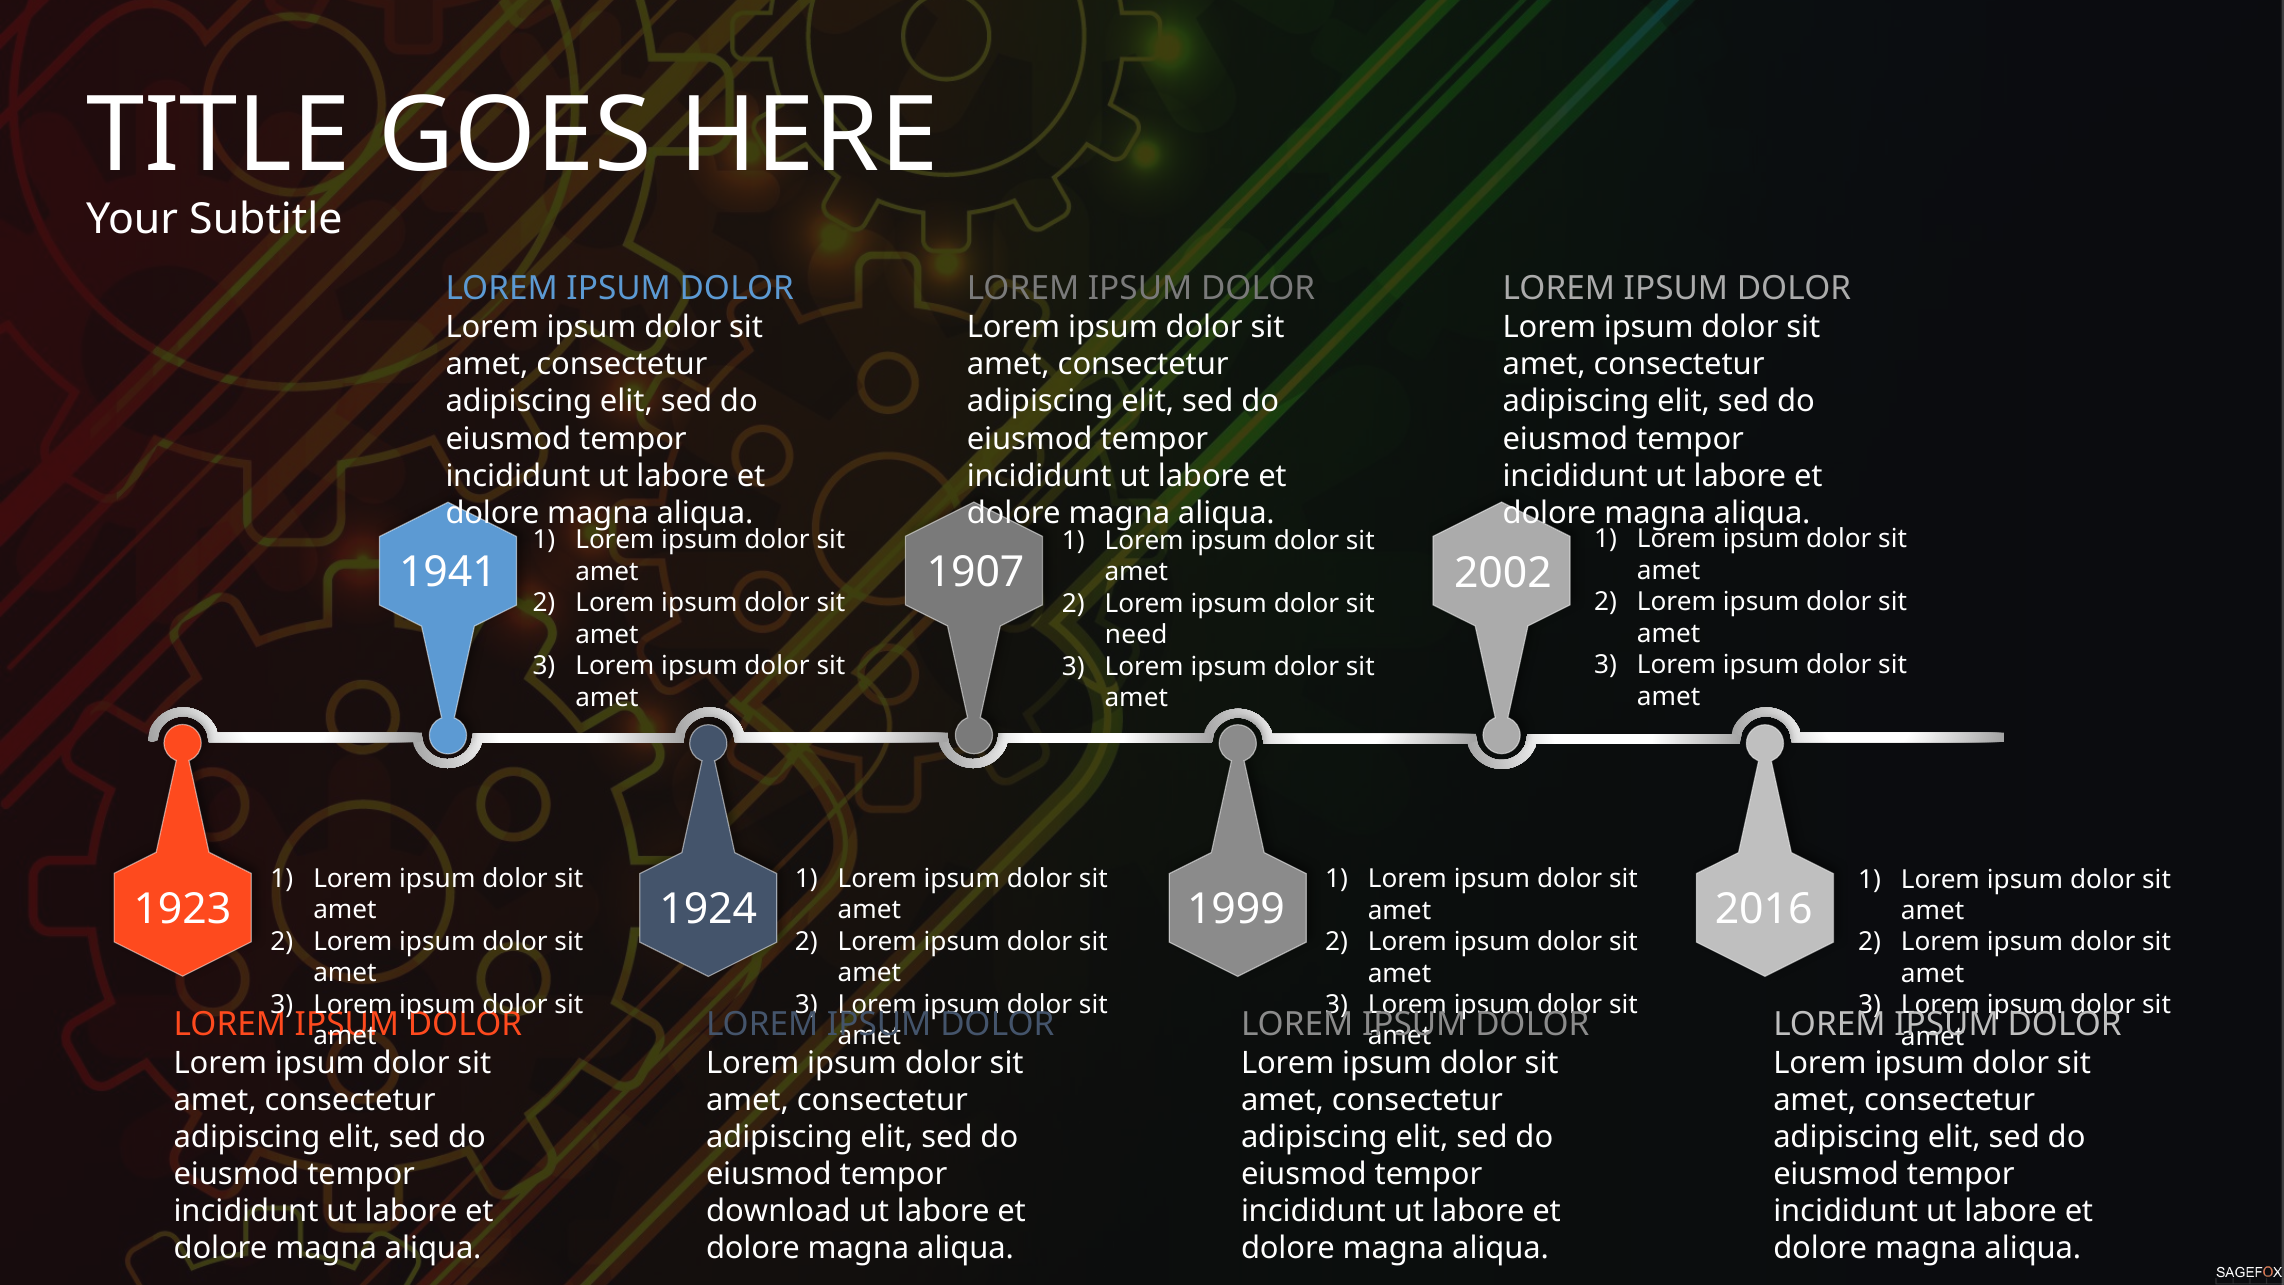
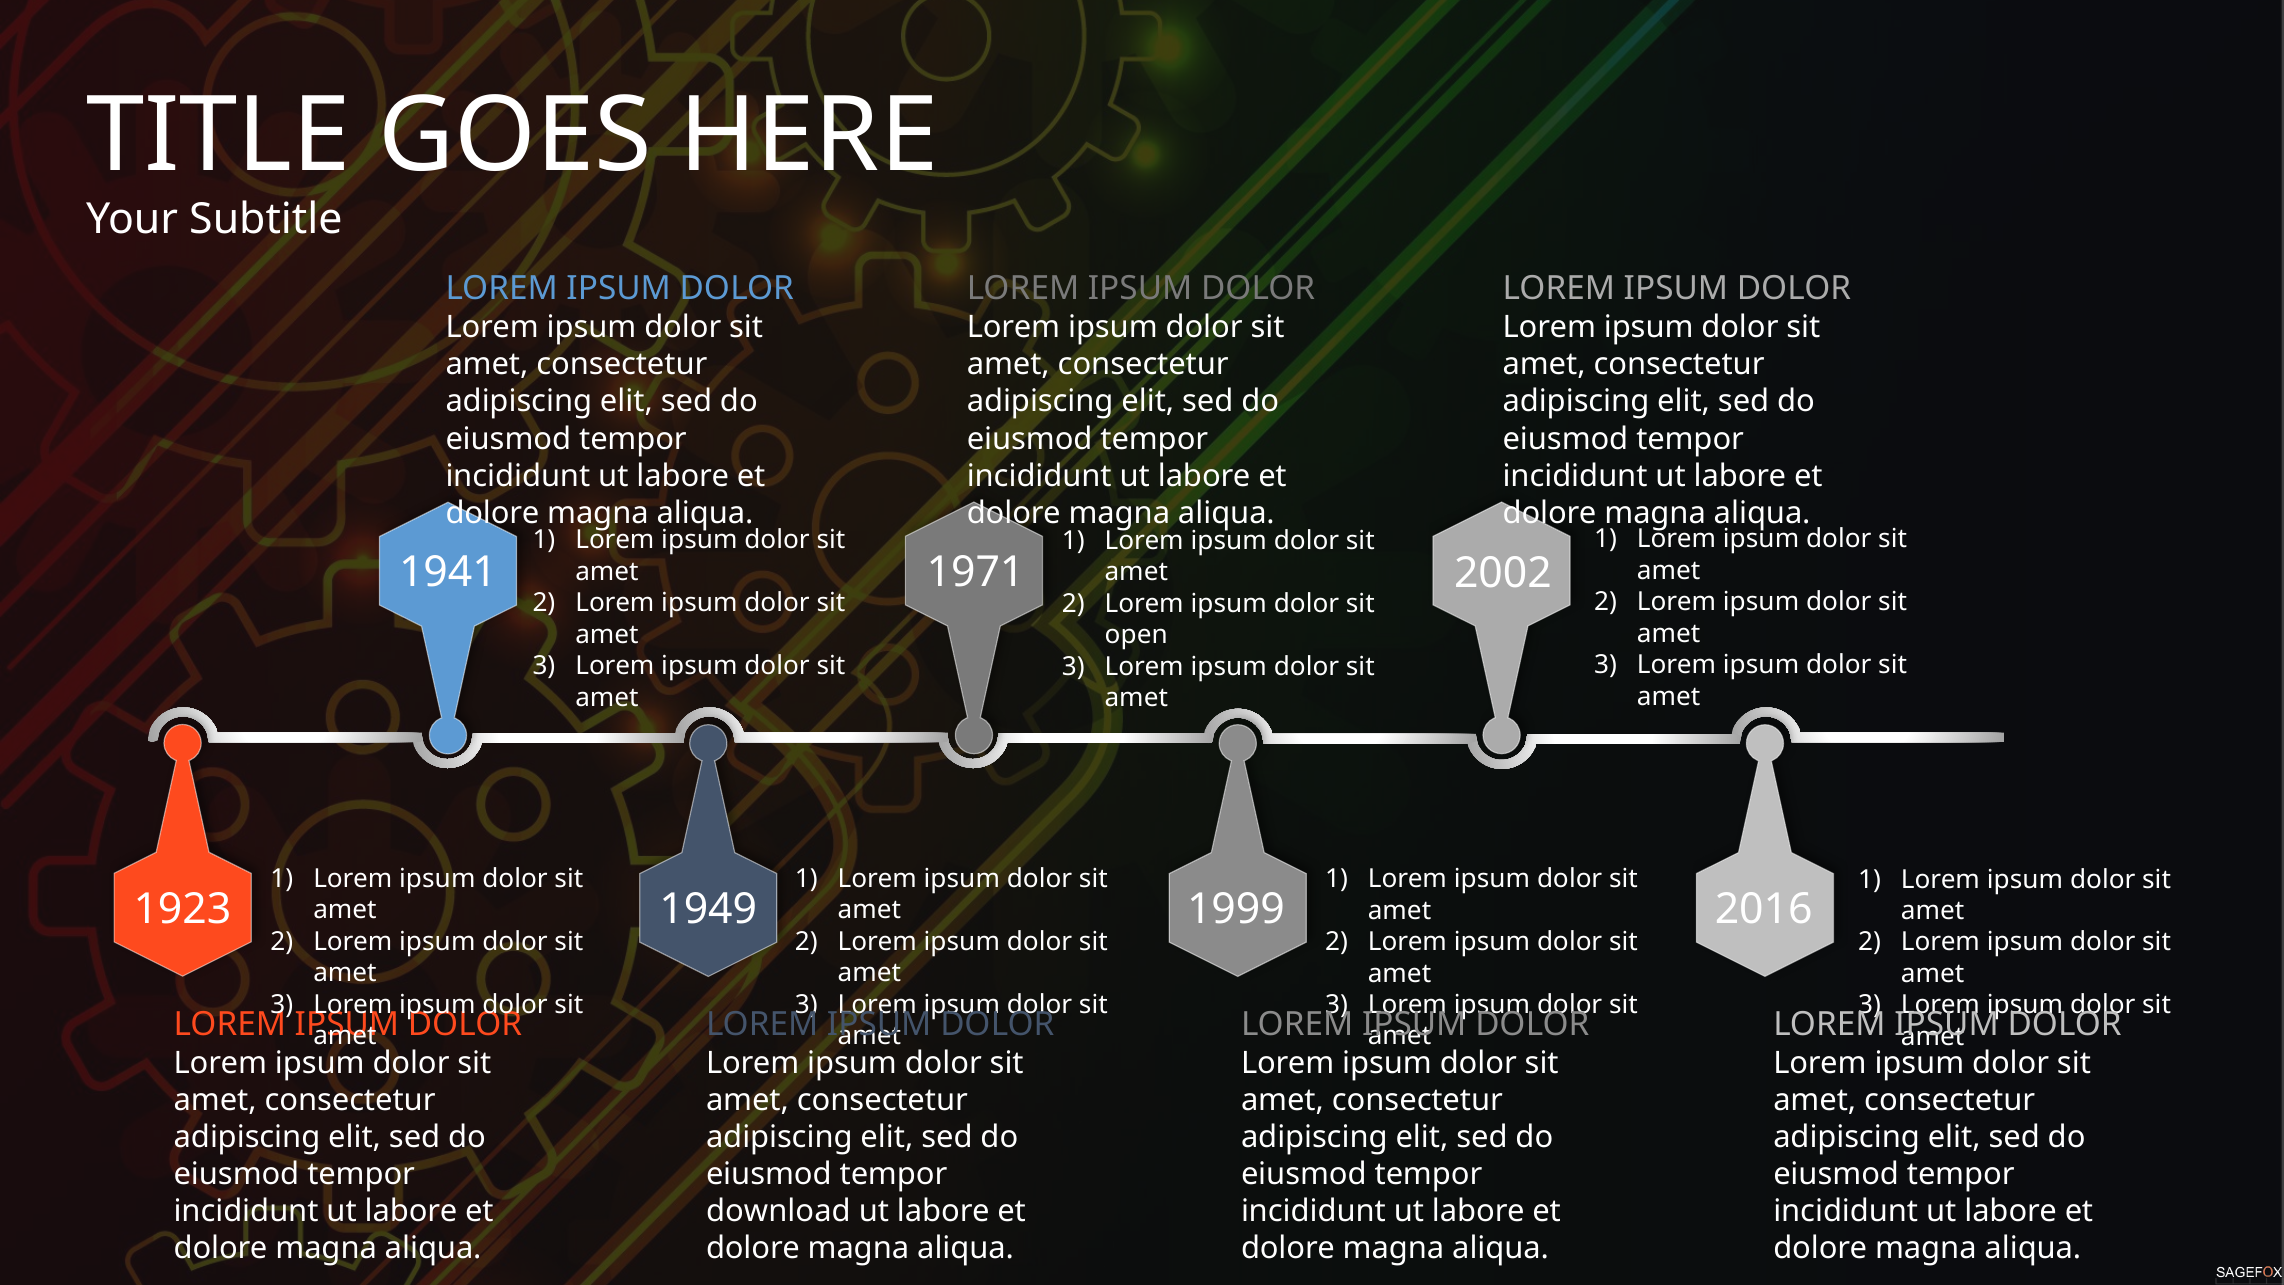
1907: 1907 -> 1971 (976, 572)
need: need -> open (1136, 635)
1924: 1924 -> 1949 (708, 909)
